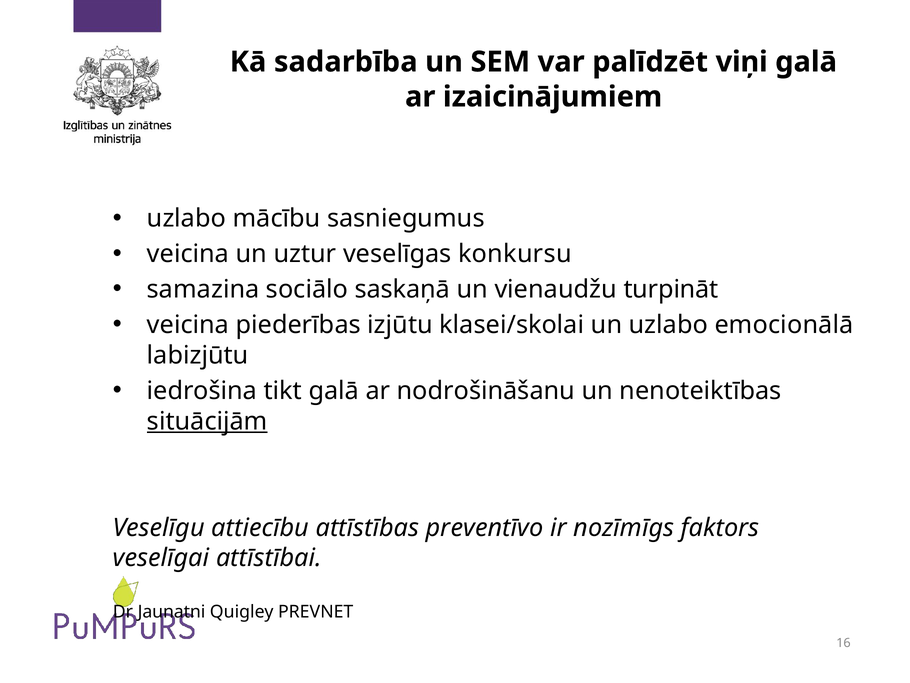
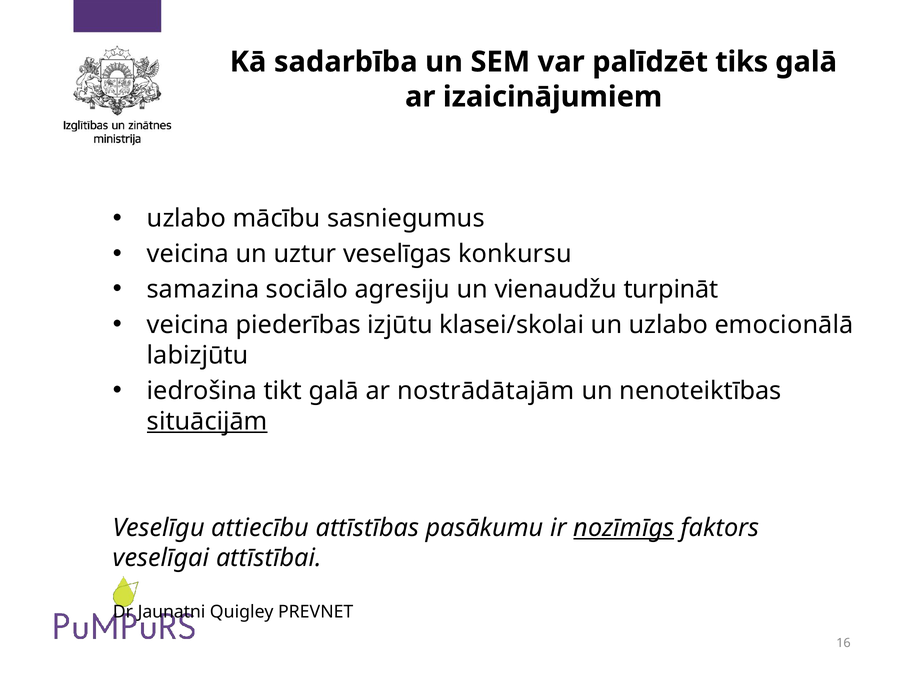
viņi: viņi -> tiks (742, 62)
saskaņā: saskaņā -> agresiju (402, 289)
nodrošināšanu: nodrošināšanu -> nostrādātajām (486, 391)
preventīvo: preventīvo -> pasākumu (485, 527)
nozīmīgs underline: none -> present (624, 527)
